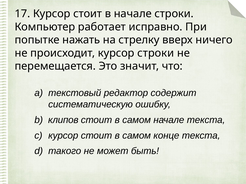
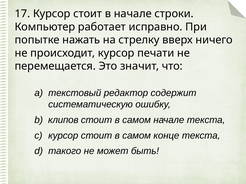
курсор строки: строки -> печати (156, 53)
